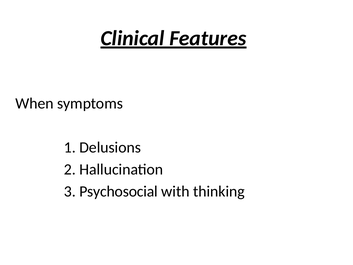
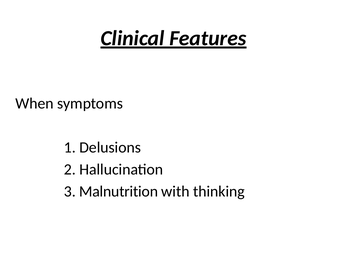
Psychosocial: Psychosocial -> Malnutrition (119, 191)
